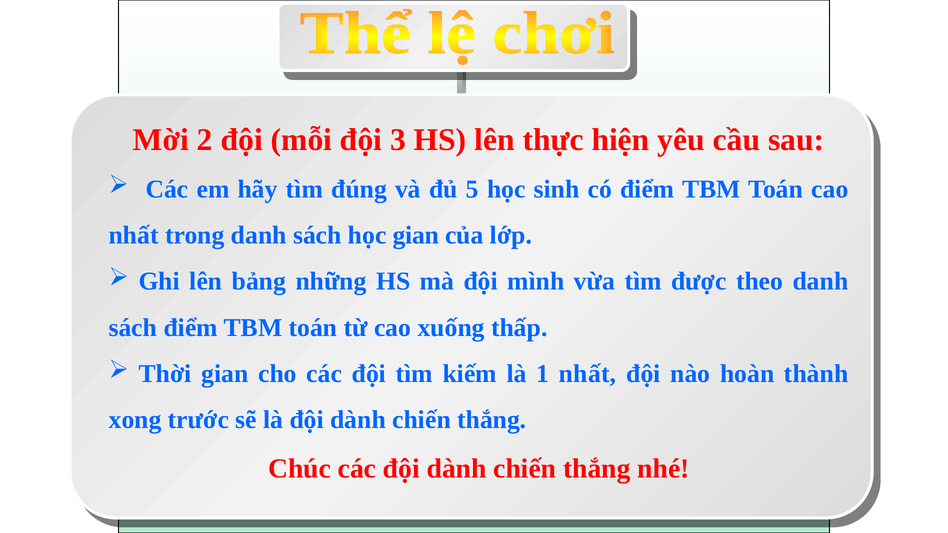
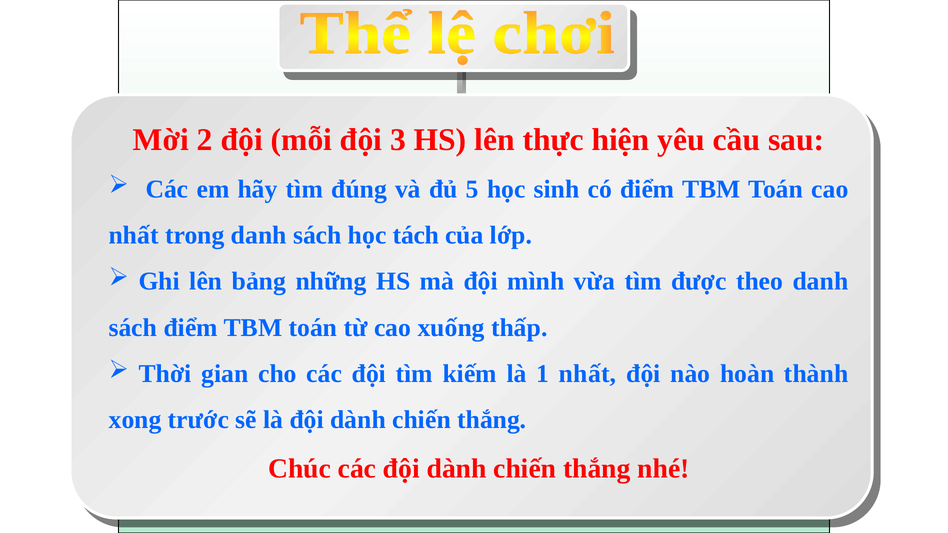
học gian: gian -> tách (416, 235)
